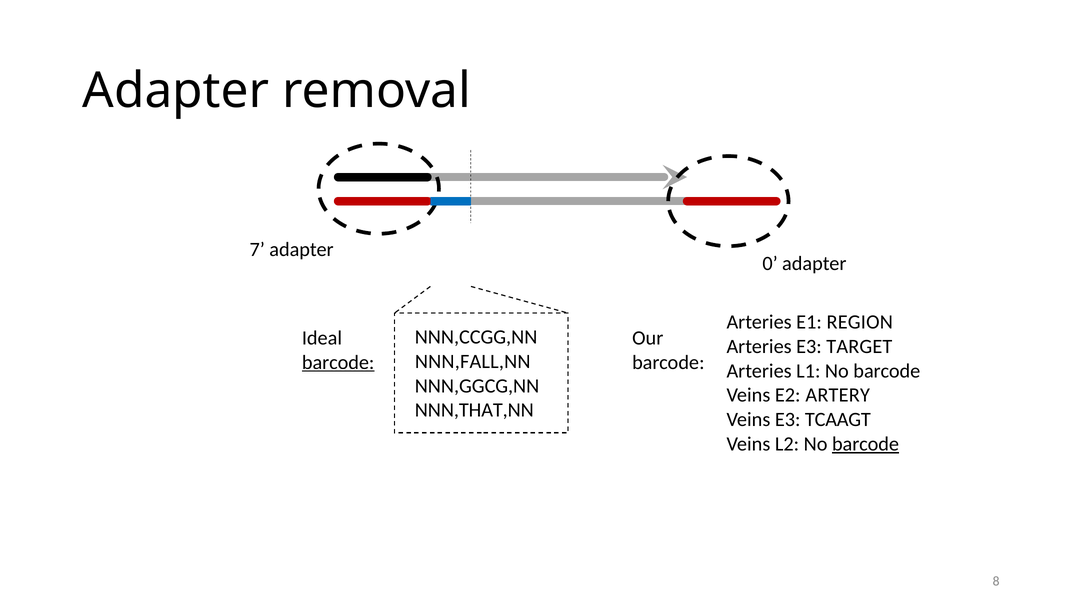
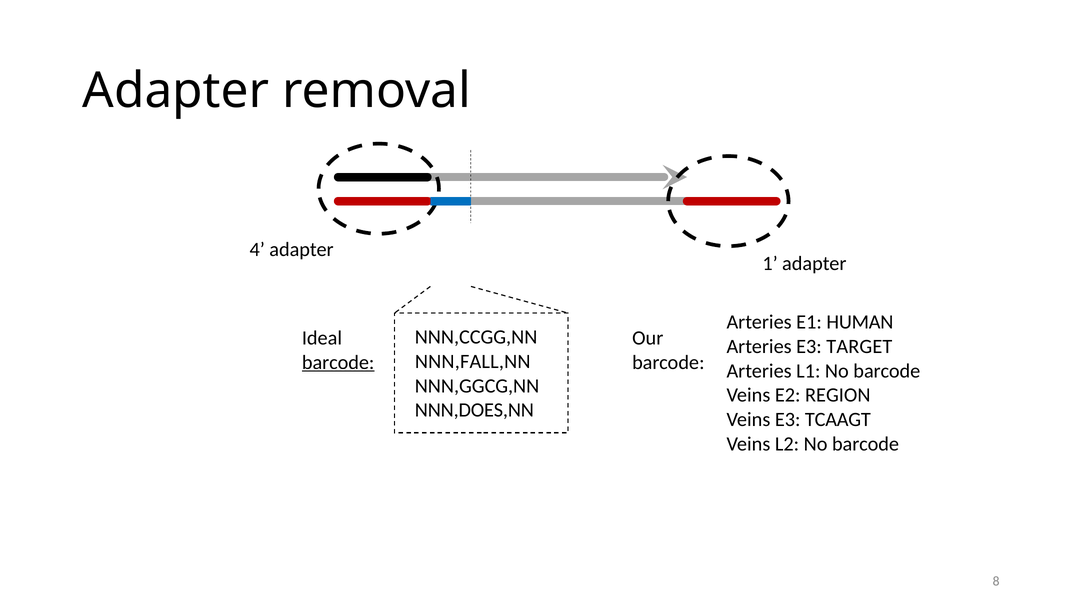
7: 7 -> 4 (257, 250)
0: 0 -> 1 (770, 264)
REGION: REGION -> HUMAN (860, 322)
ARTERY: ARTERY -> REGION (838, 395)
NNN,THAT,NN: NNN,THAT,NN -> NNN,DOES,NN (474, 410)
barcode underline: present -> none (866, 444)
